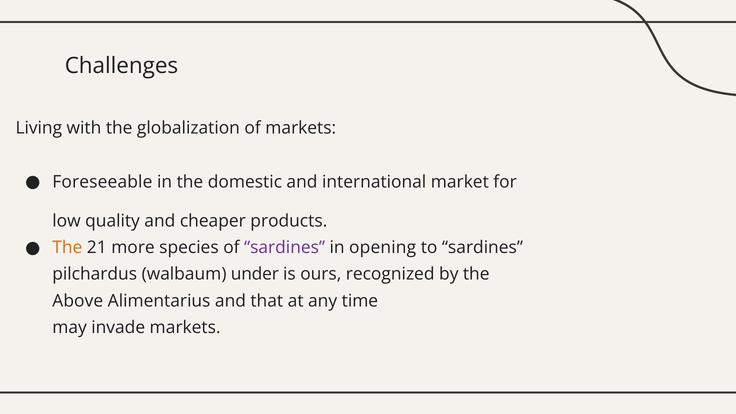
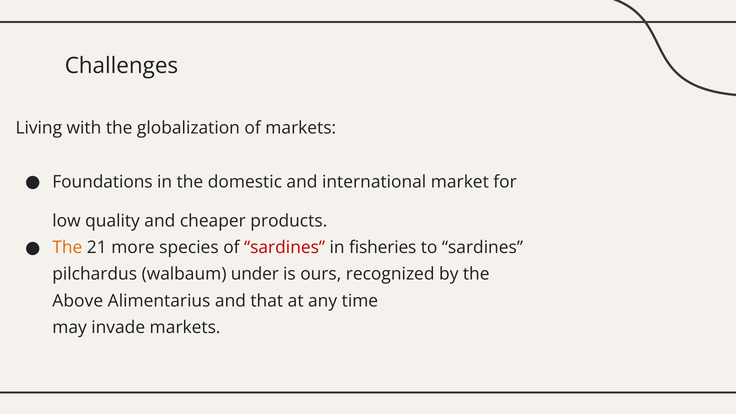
Foreseeable: Foreseeable -> Foundations (102, 182)
sardines colour: purple -> red (285, 248)
opening: opening -> fisheries (383, 248)
